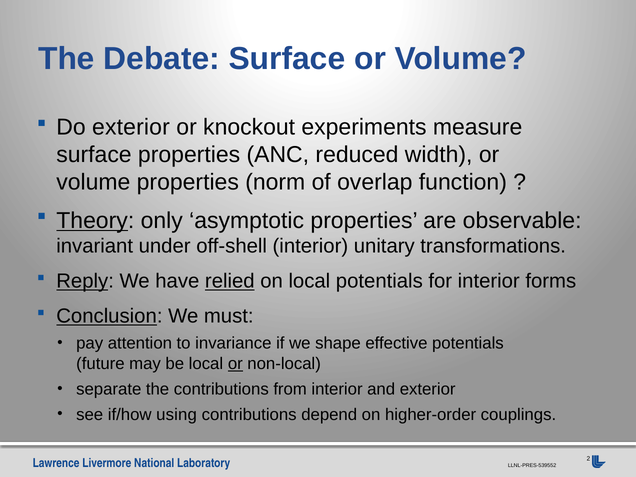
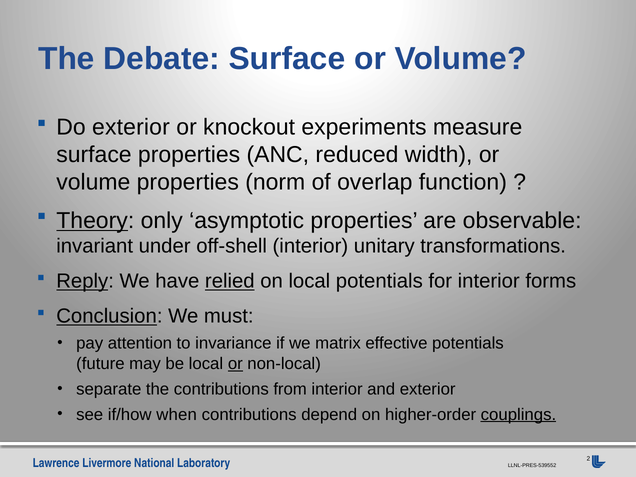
shape: shape -> matrix (338, 343)
using: using -> when (177, 414)
couplings underline: none -> present (518, 414)
